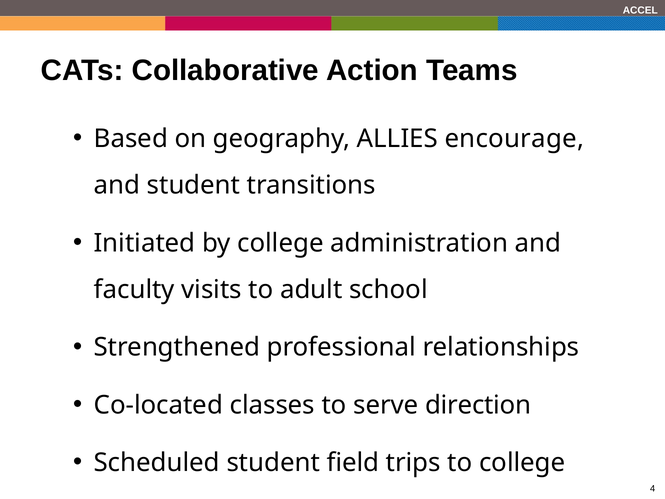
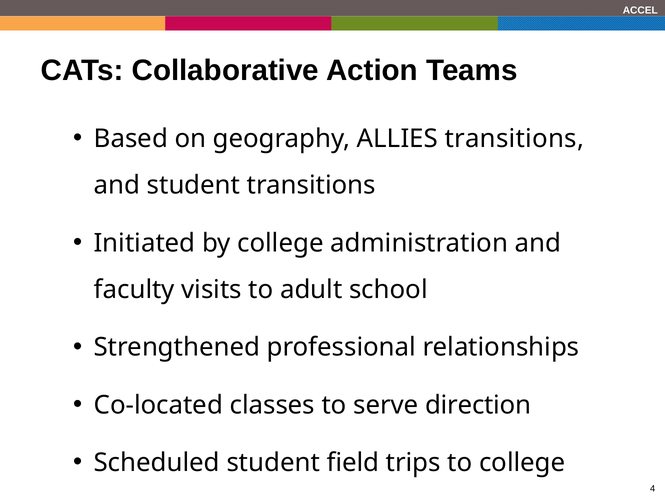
ALLIES encourage: encourage -> transitions (514, 139)
